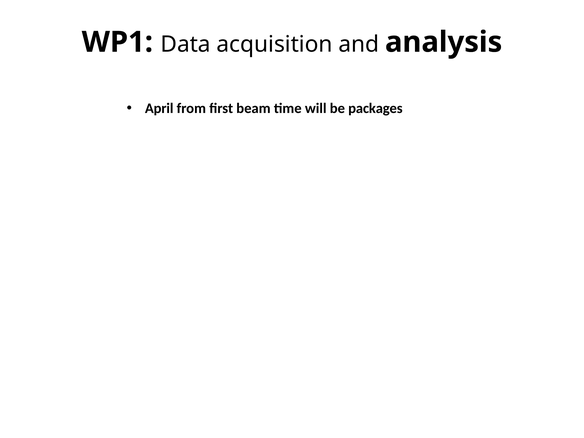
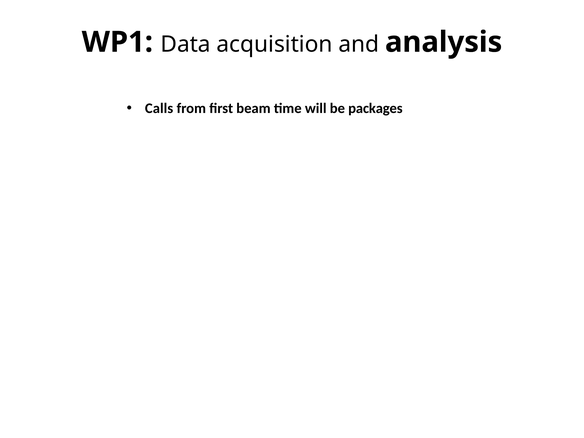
April: April -> Calls (159, 108)
